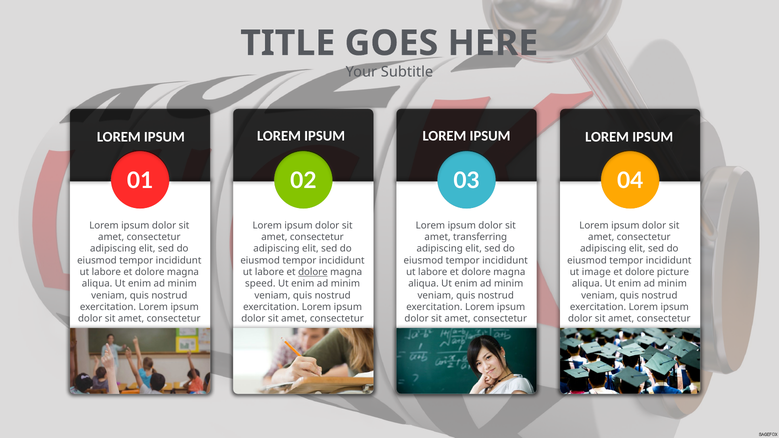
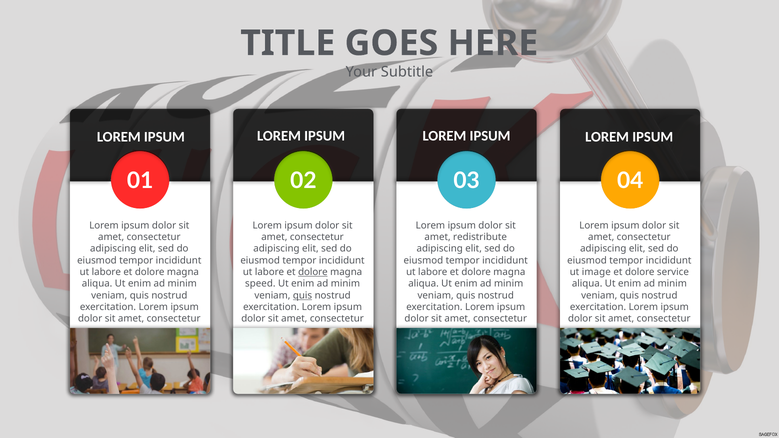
transferring: transferring -> redistribute (480, 237)
picture: picture -> service (673, 272)
quis underline: none -> present (303, 296)
